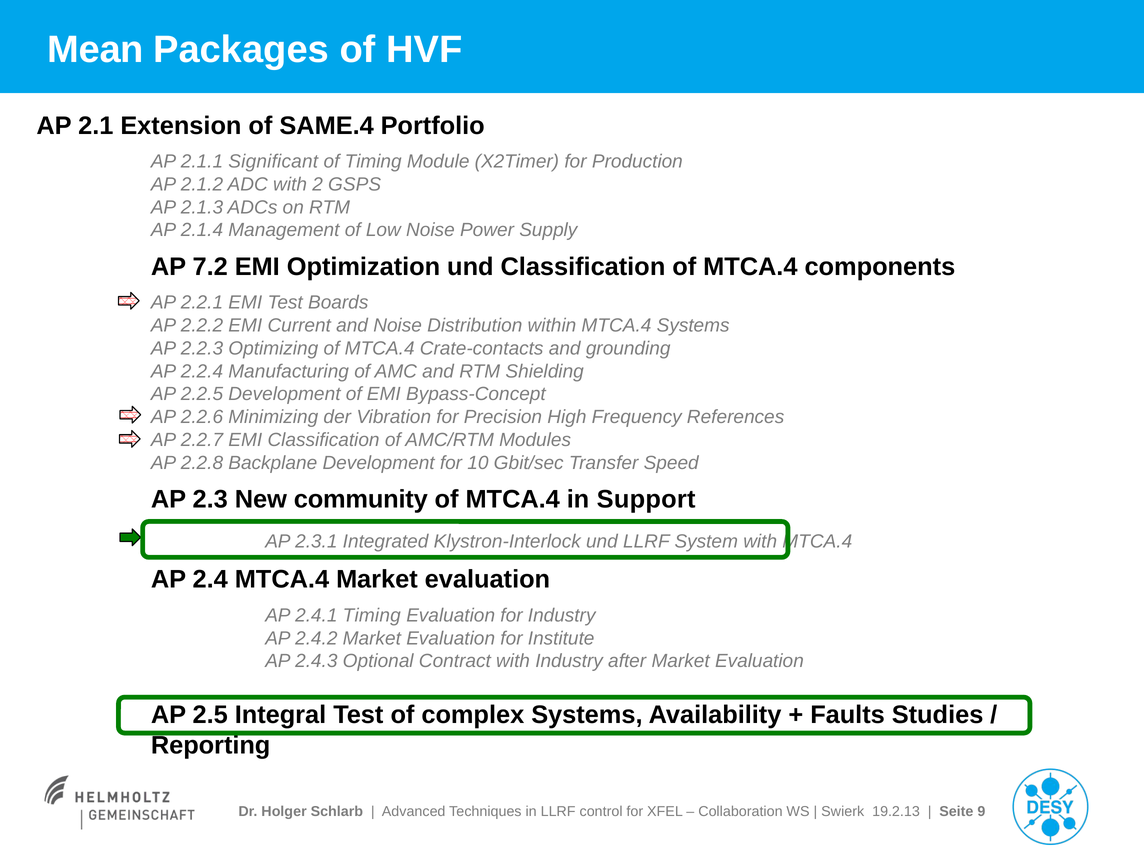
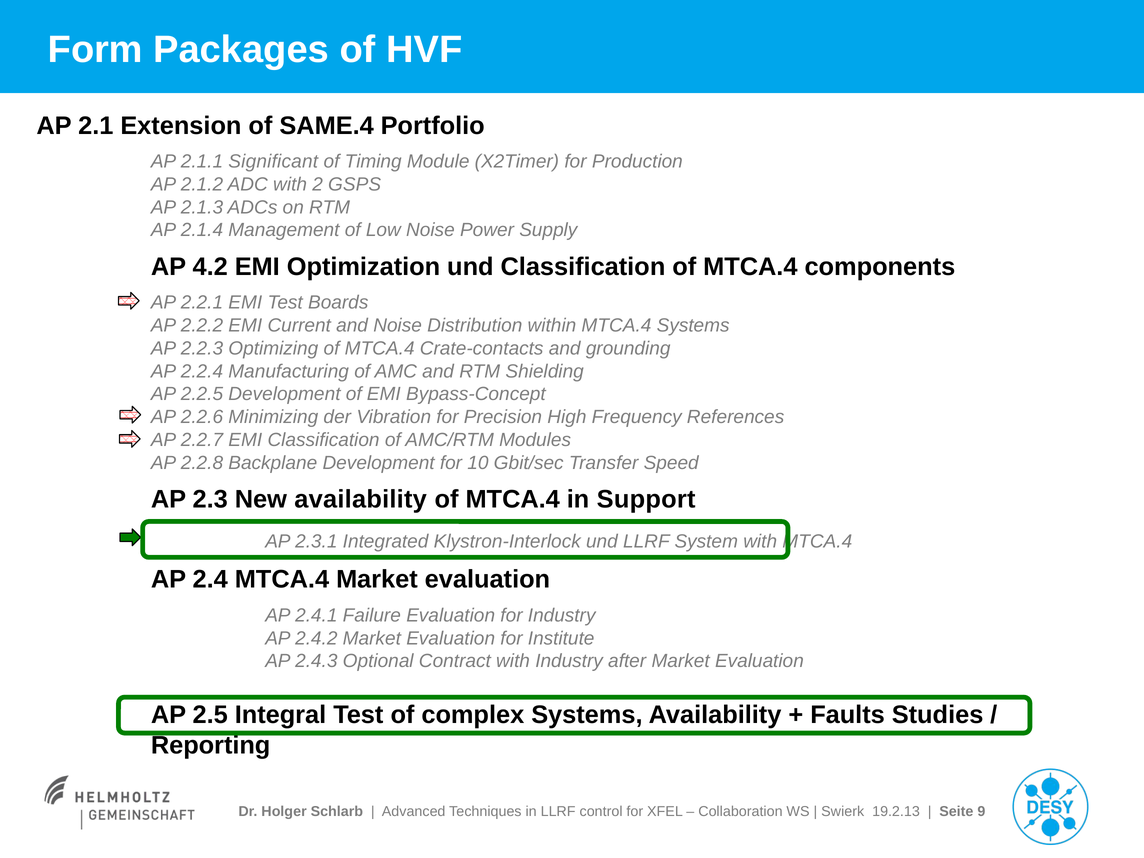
Mean: Mean -> Form (95, 50)
7.2: 7.2 -> 4.2 (210, 267)
New community: community -> availability (361, 499)
2.4.1 Timing: Timing -> Failure (372, 615)
